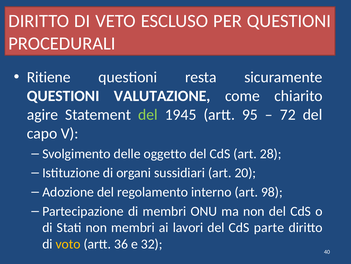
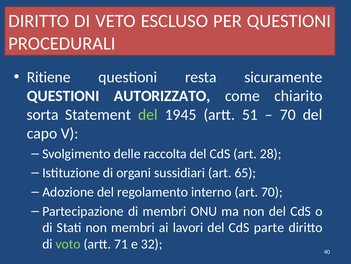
VALUTAZIONE: VALUTAZIONE -> AUTORIZZATO (162, 96)
agire: agire -> sorta (43, 114)
95: 95 -> 51 (250, 114)
72: 72 -> 70 (288, 114)
oggetto: oggetto -> raccolta (165, 153)
20: 20 -> 65 (245, 172)
art 98: 98 -> 70 (272, 192)
voto colour: yellow -> light green (68, 243)
36: 36 -> 71 (121, 243)
